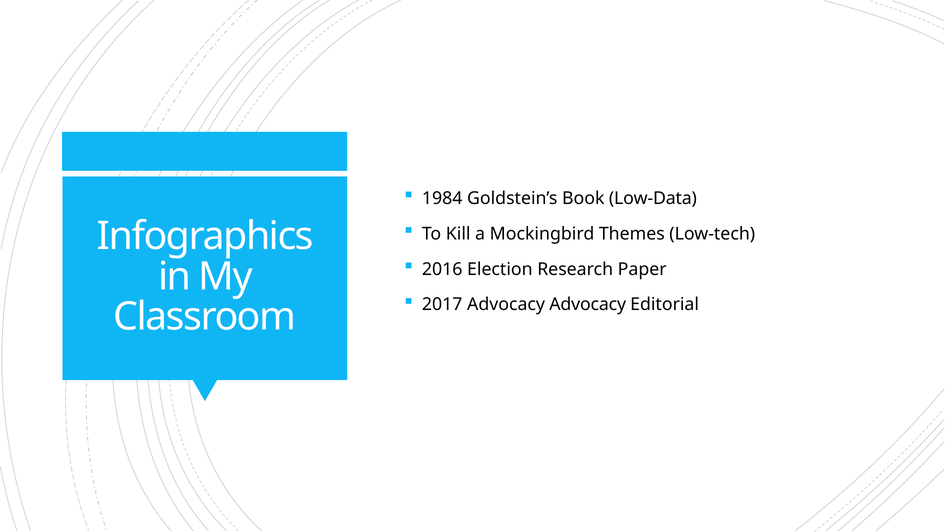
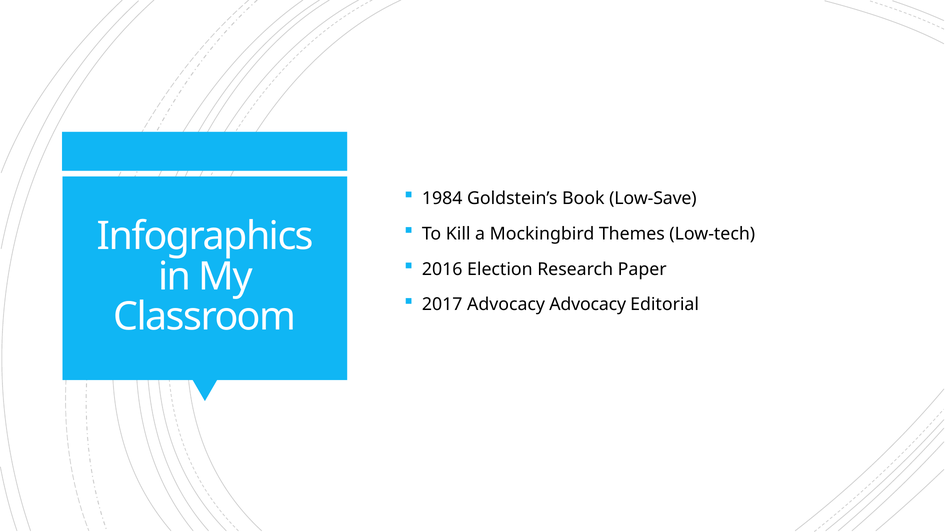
Low-Data: Low-Data -> Low-Save (653, 199)
